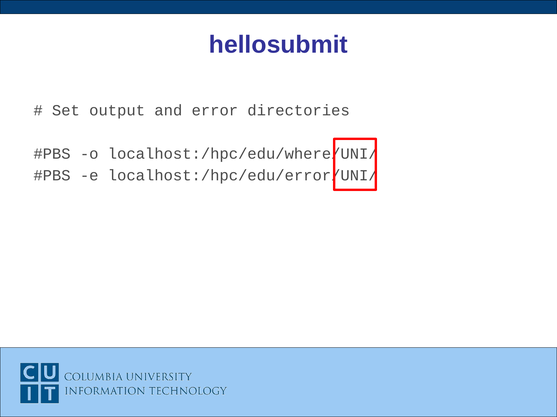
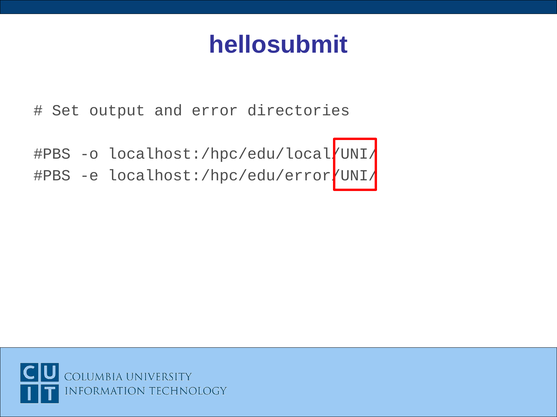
localhost:/hpc/edu/where/UNI/: localhost:/hpc/edu/where/UNI/ -> localhost:/hpc/edu/local/UNI/ (243, 154)
